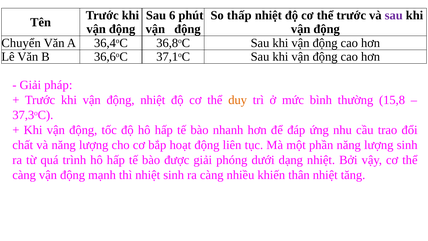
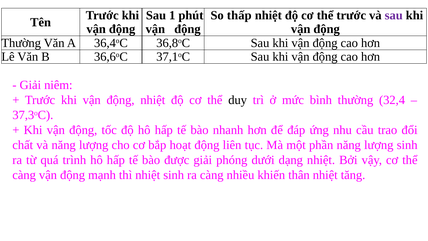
6: 6 -> 1 (172, 15)
Chuyển: Chuyển -> Thường (21, 43)
pháp: pháp -> niêm (58, 85)
duy colour: orange -> black (238, 100)
15,8: 15,8 -> 32,4 (392, 100)
